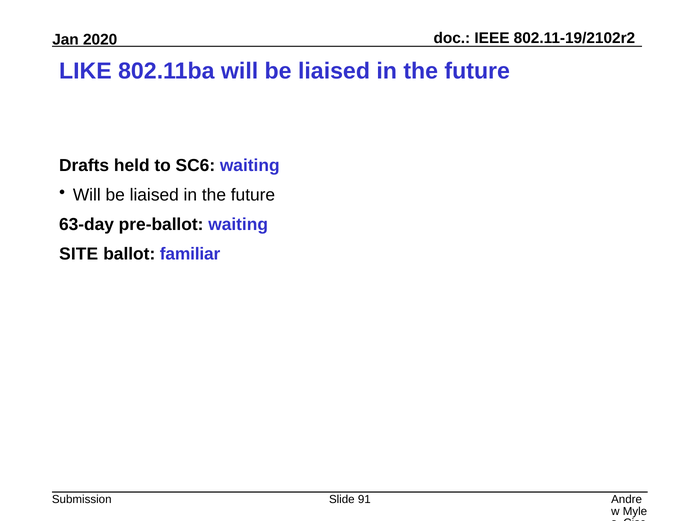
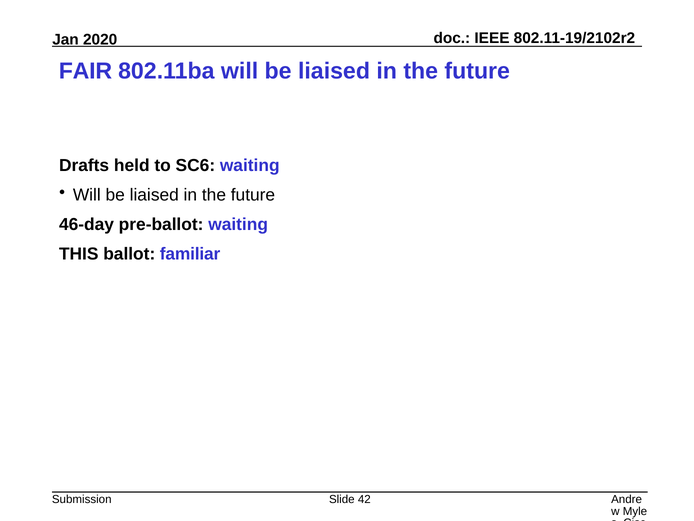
LIKE: LIKE -> FAIR (85, 71)
63-day: 63-day -> 46-day (86, 224)
SITE: SITE -> THIS (79, 254)
91: 91 -> 42 (364, 499)
